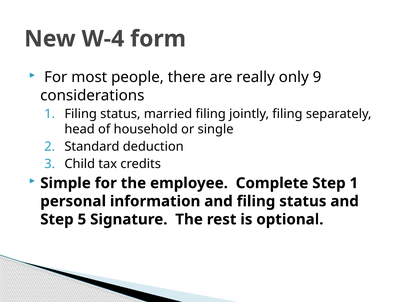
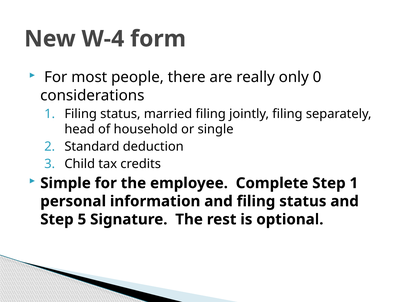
9: 9 -> 0 (317, 77)
